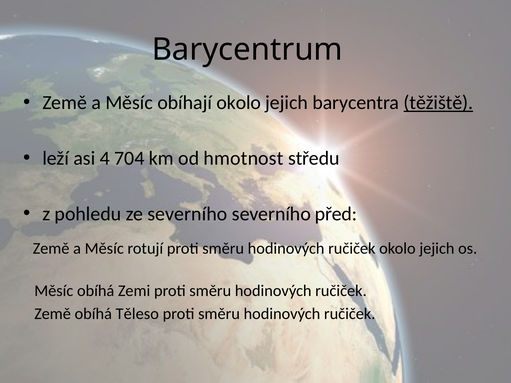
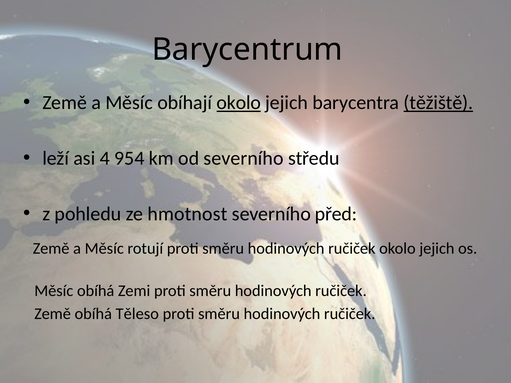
okolo underline: none -> present (239, 103)
704: 704 -> 954 (129, 158)
od hmotnost: hmotnost -> severního (244, 158)
ze severního: severního -> hmotnost (187, 214)
